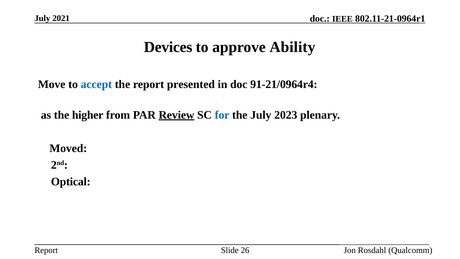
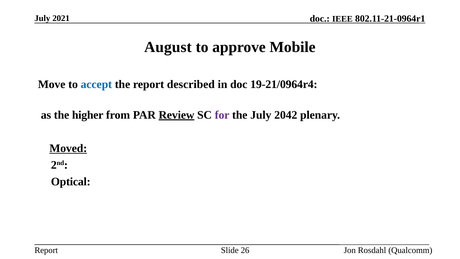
Devices: Devices -> August (168, 47)
Ability: Ability -> Mobile (293, 47)
presented: presented -> described (191, 84)
91-21/0964r4: 91-21/0964r4 -> 19-21/0964r4 (284, 84)
for colour: blue -> purple (222, 115)
2023: 2023 -> 2042 (286, 115)
Moved underline: none -> present (68, 148)
